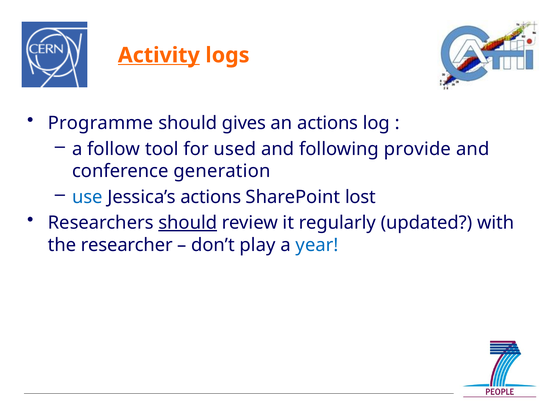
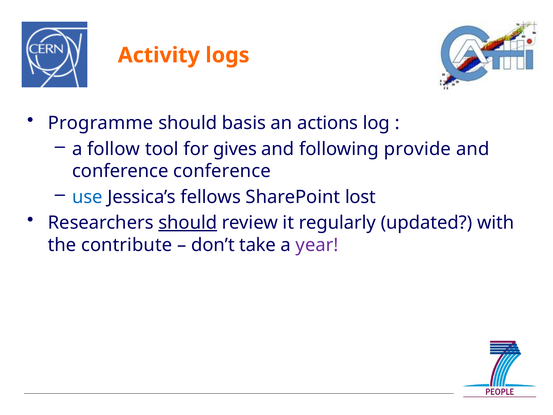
Activity underline: present -> none (159, 55)
gives: gives -> basis (244, 123)
used: used -> gives (235, 149)
conference generation: generation -> conference (222, 171)
Jessica’s actions: actions -> fellows (211, 197)
researcher: researcher -> contribute (127, 245)
play: play -> take (258, 245)
year colour: blue -> purple (317, 245)
